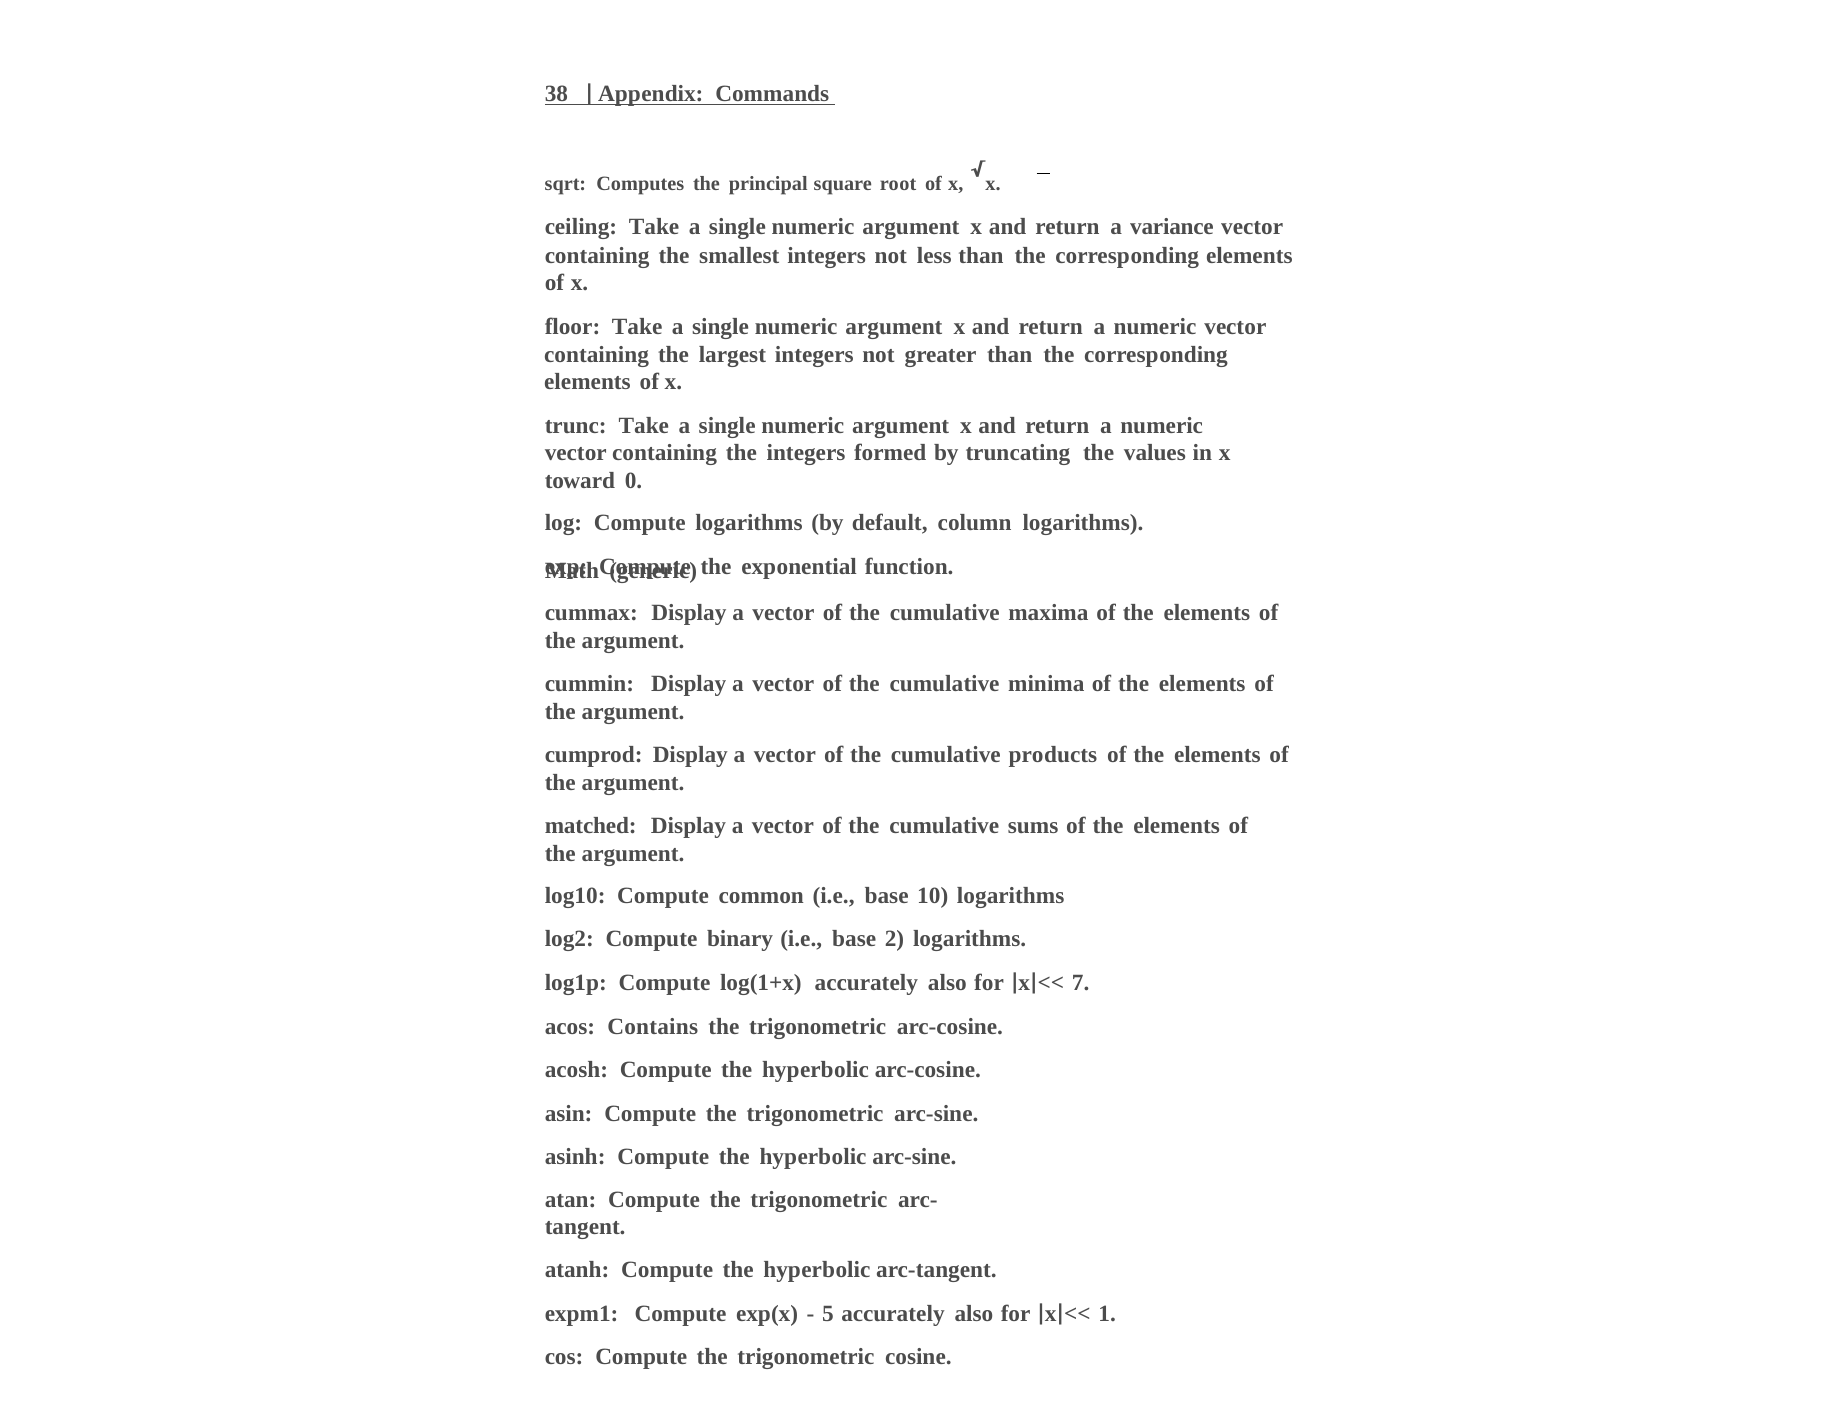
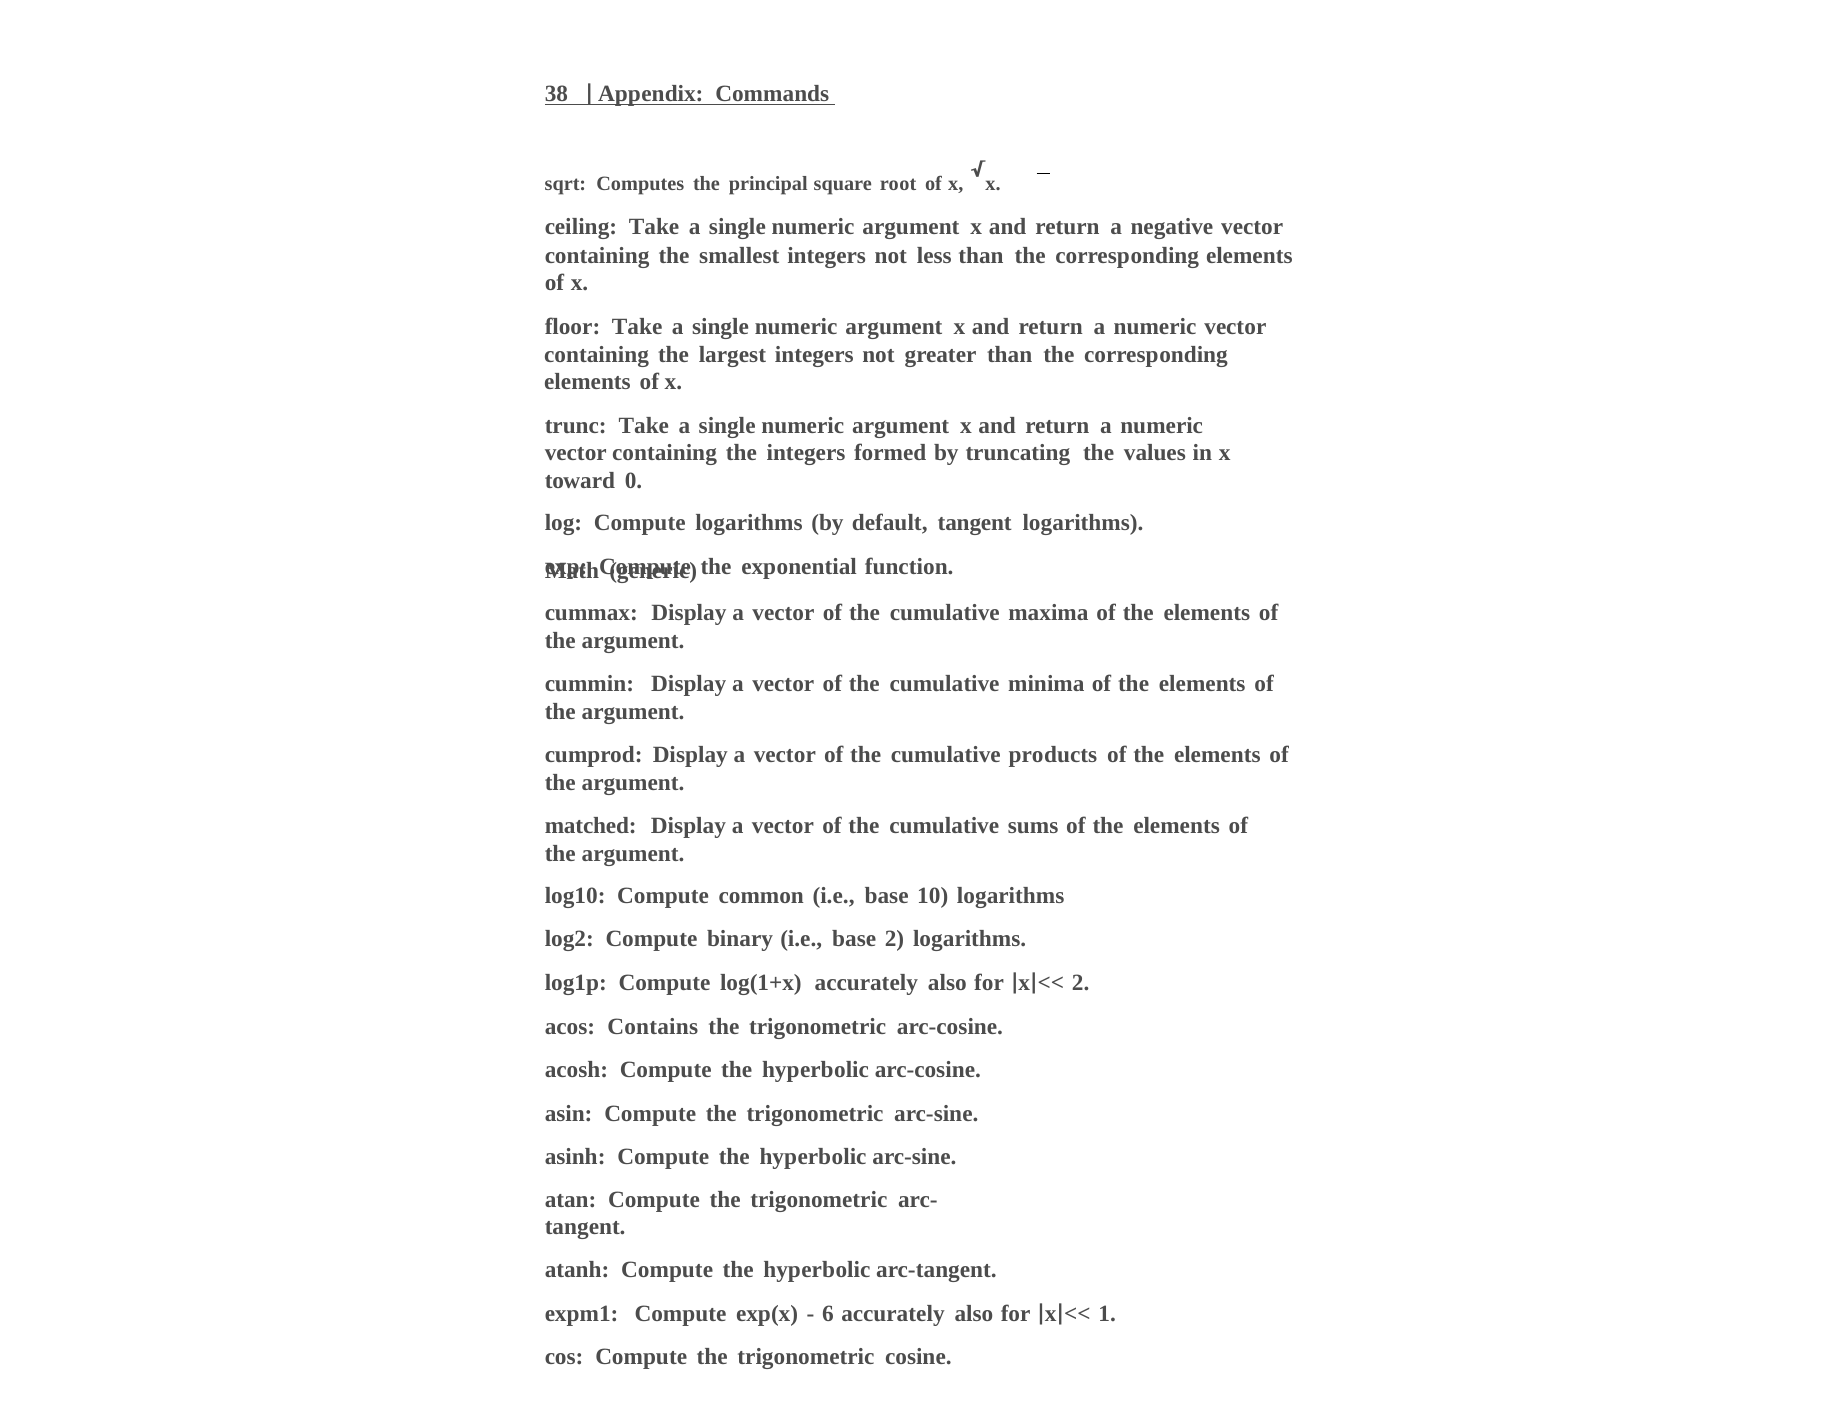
variance: variance -> negative (1172, 227)
default column: column -> tangent (975, 523)
7: 7 -> 2 (1081, 982)
5: 5 -> 6 (828, 1313)
